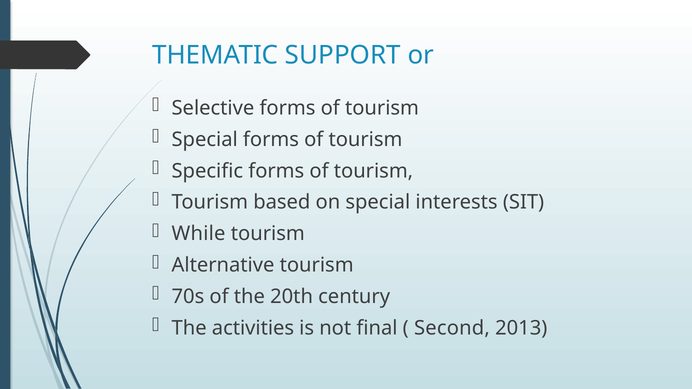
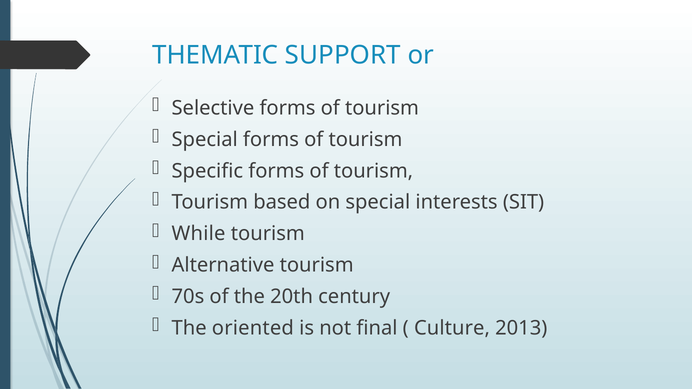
activities: activities -> oriented (253, 328)
Second: Second -> Culture (452, 328)
